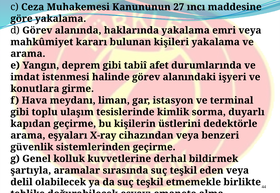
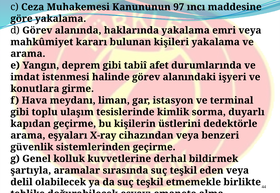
27: 27 -> 97 (179, 7)
